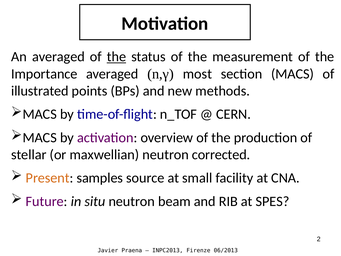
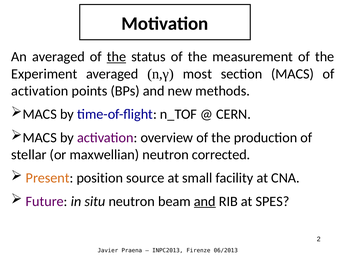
Importance: Importance -> Experiment (44, 74)
illustrated: illustrated -> activation (40, 91)
samples: samples -> position (100, 178)
and underline: none -> present (205, 201)
